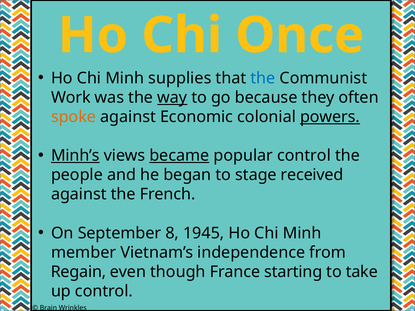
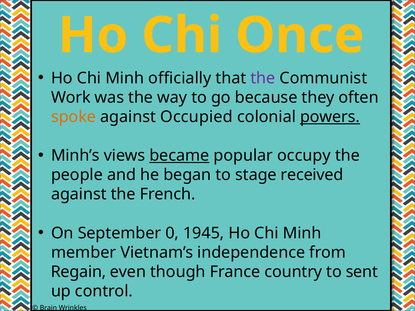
supplies: supplies -> officially (180, 78)
the colour: blue -> purple (263, 78)
way underline: present -> none (172, 98)
Economic: Economic -> Occupied (196, 117)
Minh’s underline: present -> none (75, 156)
popular control: control -> occupy (304, 156)
8: 8 -> 0 (172, 233)
starting: starting -> country (293, 272)
take: take -> sent (362, 272)
